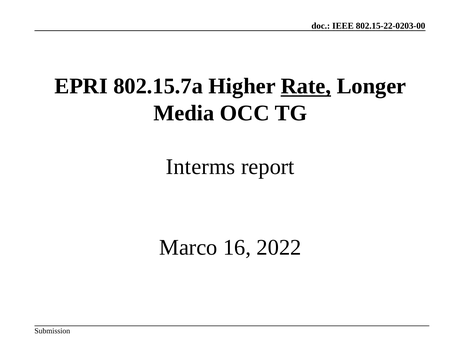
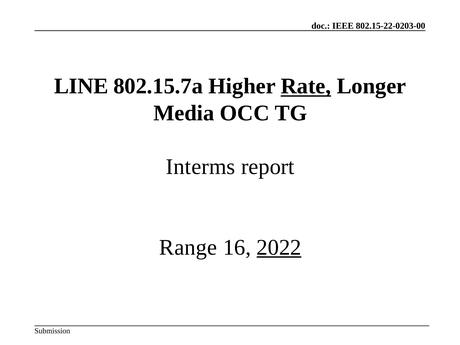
EPRI: EPRI -> LINE (81, 86)
Marco: Marco -> Range (188, 247)
2022 underline: none -> present (279, 247)
